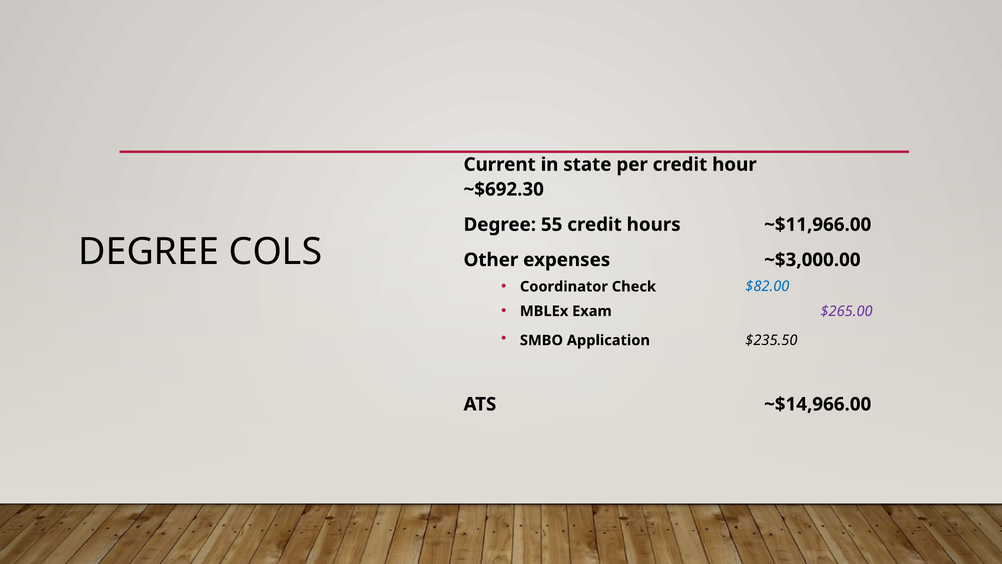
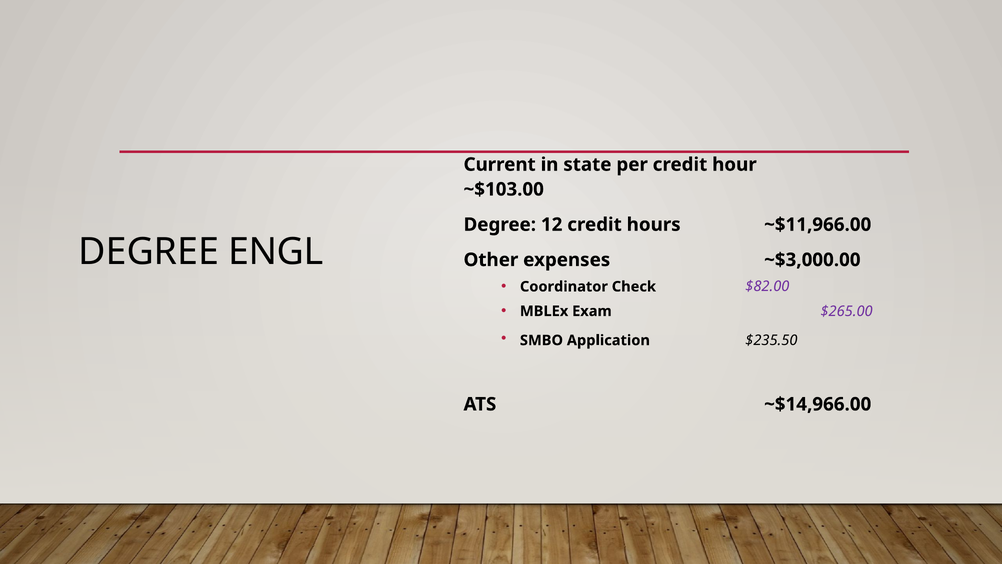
~$692.30: ~$692.30 -> ~$103.00 (504, 189)
55: 55 -> 12 (552, 224)
COLS: COLS -> ENGL (276, 252)
$82.00 colour: blue -> purple (767, 286)
